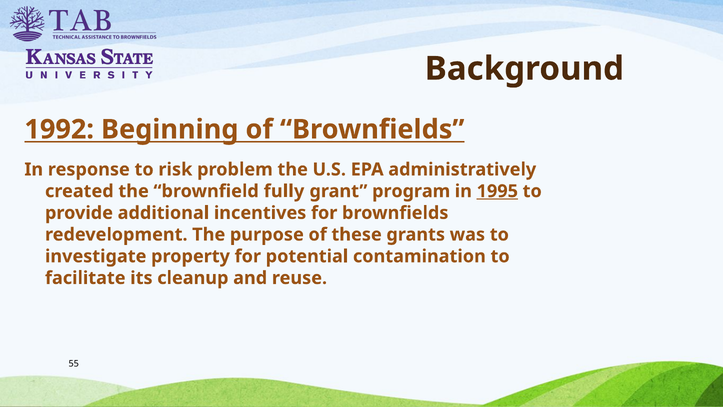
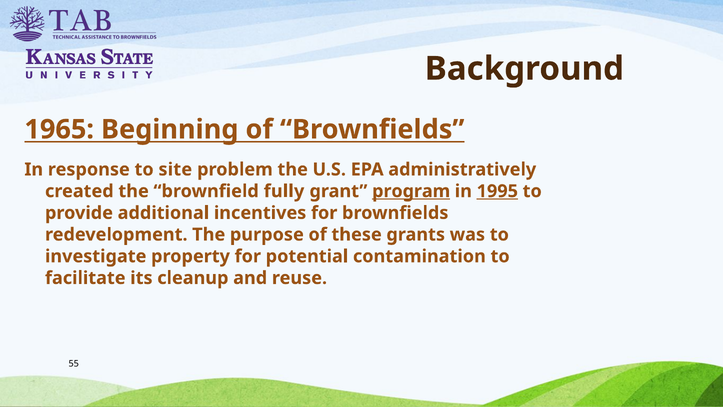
1992: 1992 -> 1965 (59, 129)
risk: risk -> site (175, 169)
program underline: none -> present (411, 191)
